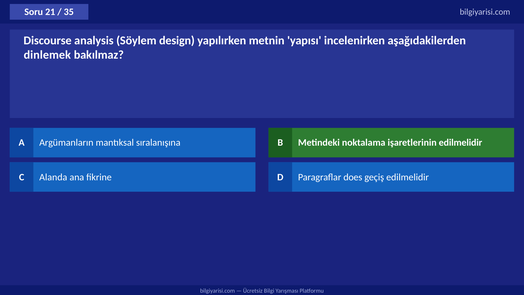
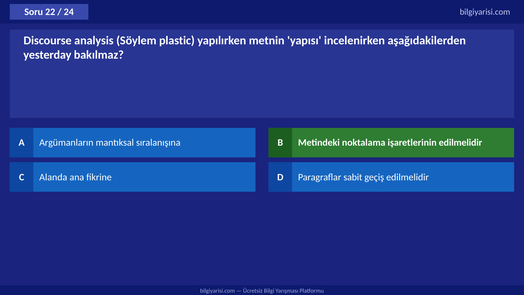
21: 21 -> 22 (50, 12)
35: 35 -> 24 (69, 12)
design: design -> plastic (177, 40)
dinlemek: dinlemek -> yesterday (47, 55)
does: does -> sabit (353, 177)
